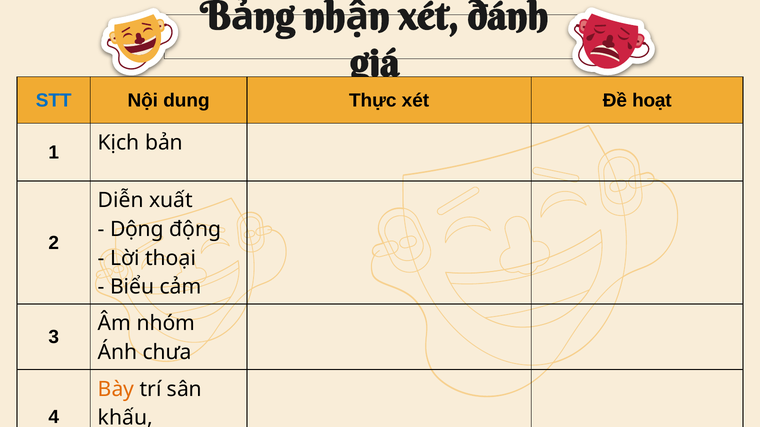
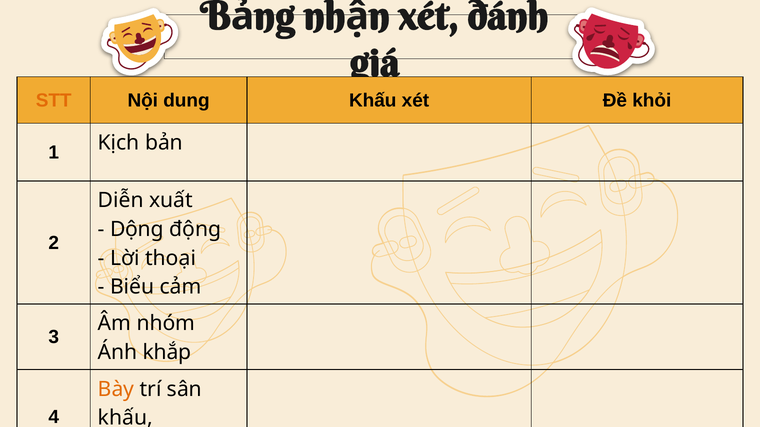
STT colour: blue -> orange (54, 100)
dung Thực: Thực -> Khấu (373, 100)
hoạt: hoạt -> khỏi (652, 100)
chưa: chưa -> khắp (167, 353)
